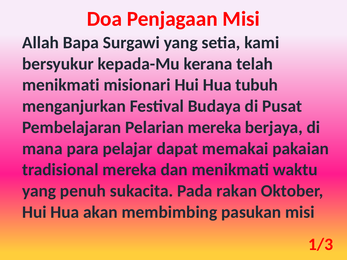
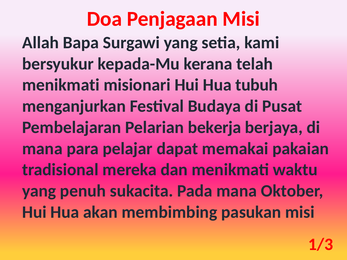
Pelarian mereka: mereka -> bekerja (215, 127)
Pada rakan: rakan -> mana (237, 191)
